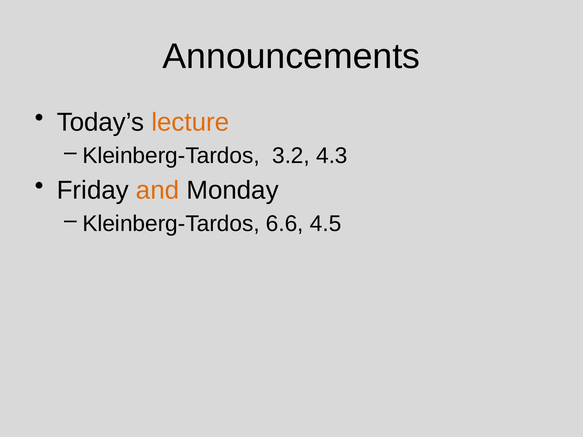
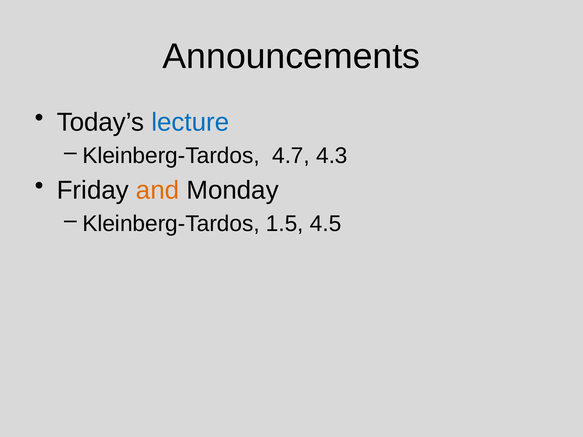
lecture colour: orange -> blue (190, 122)
3.2: 3.2 -> 4.7 (291, 156)
6.6: 6.6 -> 1.5 (285, 224)
